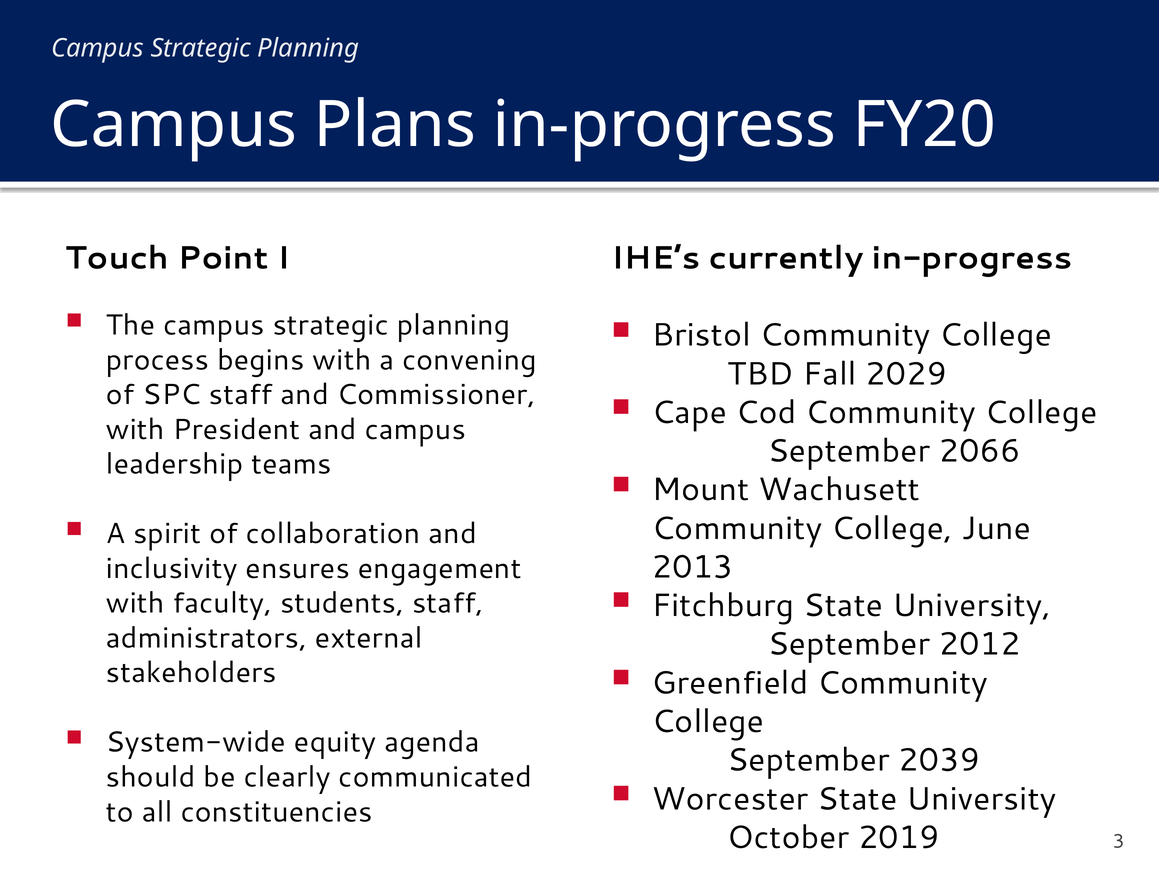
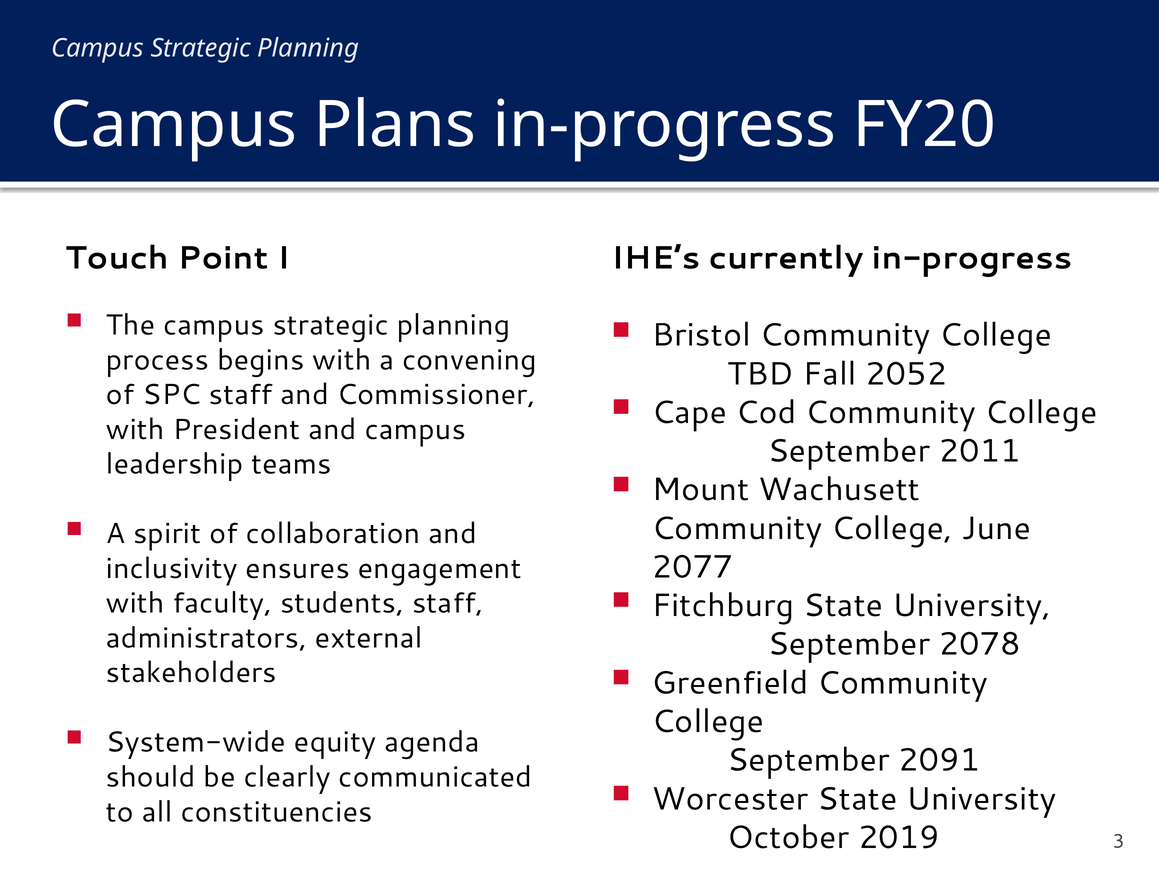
2029: 2029 -> 2052 (906, 374)
2066: 2066 -> 2011 (980, 451)
2013: 2013 -> 2077 (693, 567)
2012: 2012 -> 2078 (980, 645)
2039: 2039 -> 2091 (939, 760)
